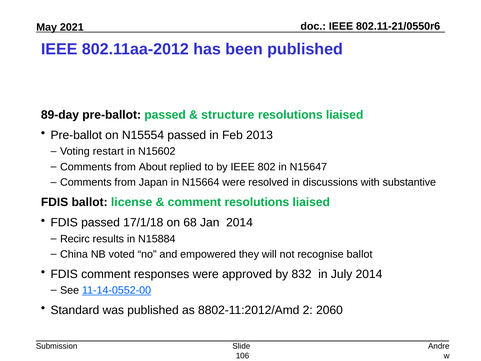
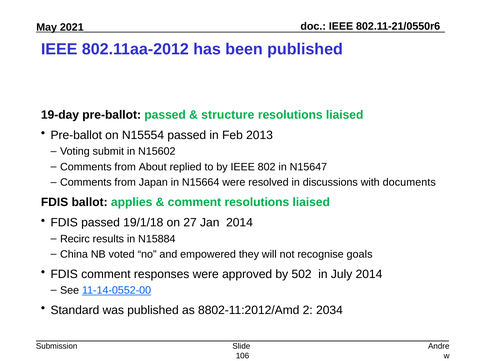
89-day: 89-day -> 19-day (60, 115)
restart: restart -> submit (108, 151)
substantive: substantive -> documents (409, 182)
license: license -> applies (132, 202)
17/1/18: 17/1/18 -> 19/1/18 (143, 223)
68: 68 -> 27 (190, 223)
recognise ballot: ballot -> goals (360, 254)
832: 832 -> 502 (302, 274)
2060: 2060 -> 2034 (329, 310)
